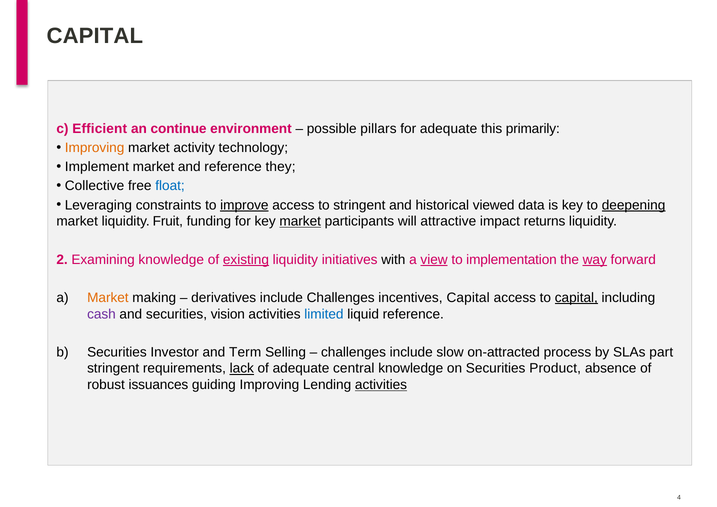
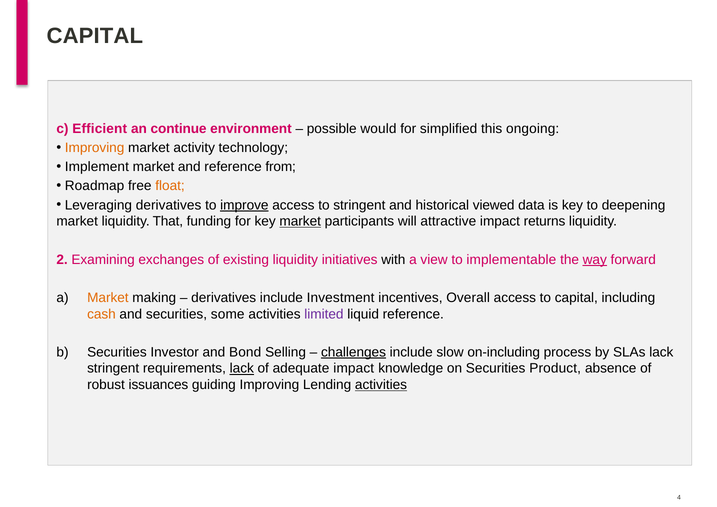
pillars: pillars -> would (378, 129)
for adequate: adequate -> simplified (449, 129)
primarily: primarily -> ongoing (533, 129)
they: they -> from (281, 167)
Collective: Collective -> Roadmap (95, 186)
float colour: blue -> orange (170, 186)
Leveraging constraints: constraints -> derivatives (169, 205)
deepening underline: present -> none (634, 205)
Fruit: Fruit -> That (168, 221)
Examining knowledge: knowledge -> exchanges (171, 260)
existing underline: present -> none (246, 260)
view underline: present -> none (434, 260)
implementation: implementation -> implementable (511, 260)
include Challenges: Challenges -> Investment (341, 298)
incentives Capital: Capital -> Overall (468, 298)
capital underline: present -> none (576, 298)
cash colour: purple -> orange (101, 314)
vision: vision -> some (228, 314)
limited colour: blue -> purple (324, 314)
Term: Term -> Bond (245, 352)
challenges underline: none -> present (354, 352)
on-attracted: on-attracted -> on-including (504, 352)
SLAs part: part -> lack (661, 352)
adequate central: central -> impact (354, 368)
